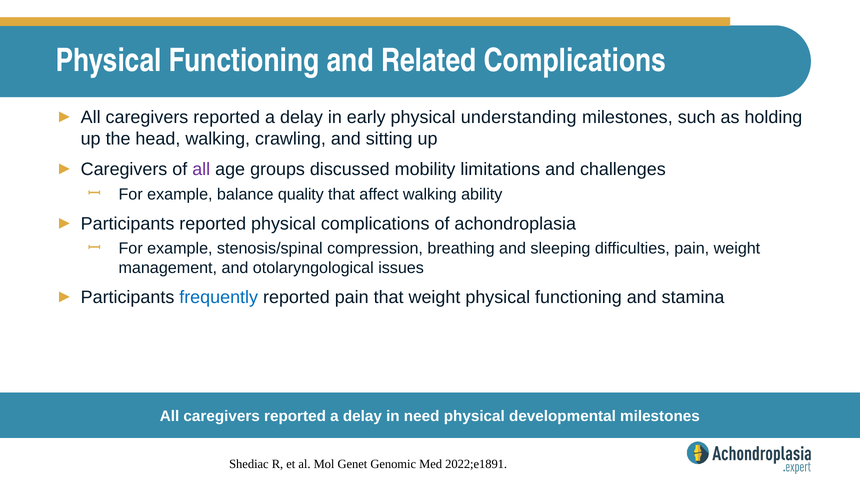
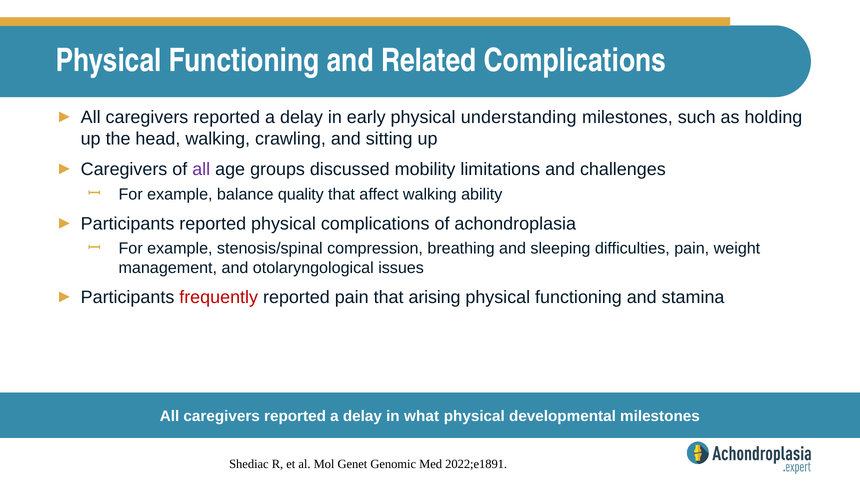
frequently colour: blue -> red (219, 297)
that weight: weight -> arising (435, 297)
need: need -> what (422, 416)
